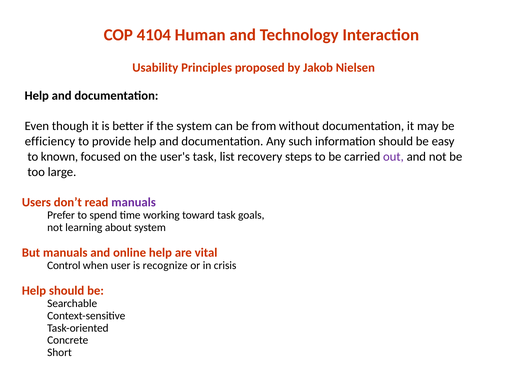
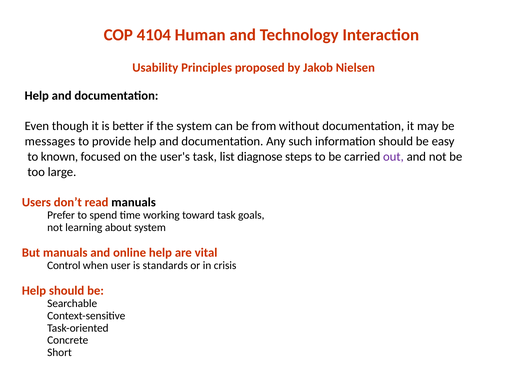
efficiency: efficiency -> messages (50, 141)
recovery: recovery -> diagnose (260, 156)
manuals colour: purple -> black (134, 202)
recognize: recognize -> standards (165, 265)
